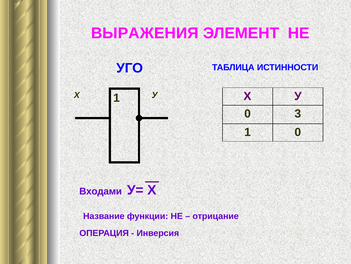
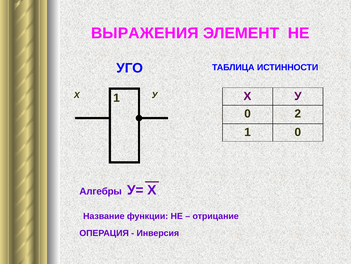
3: 3 -> 2 (298, 113)
Входами: Входами -> Алгебры (101, 191)
